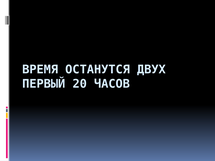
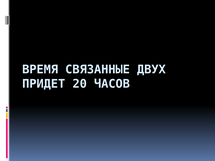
ОСТАНУТСЯ: ОСТАНУТСЯ -> СВЯЗАННЫЕ (98, 70)
ПЕРВЫЙ: ПЕРВЫЙ -> ПРИДЕТ (44, 84)
